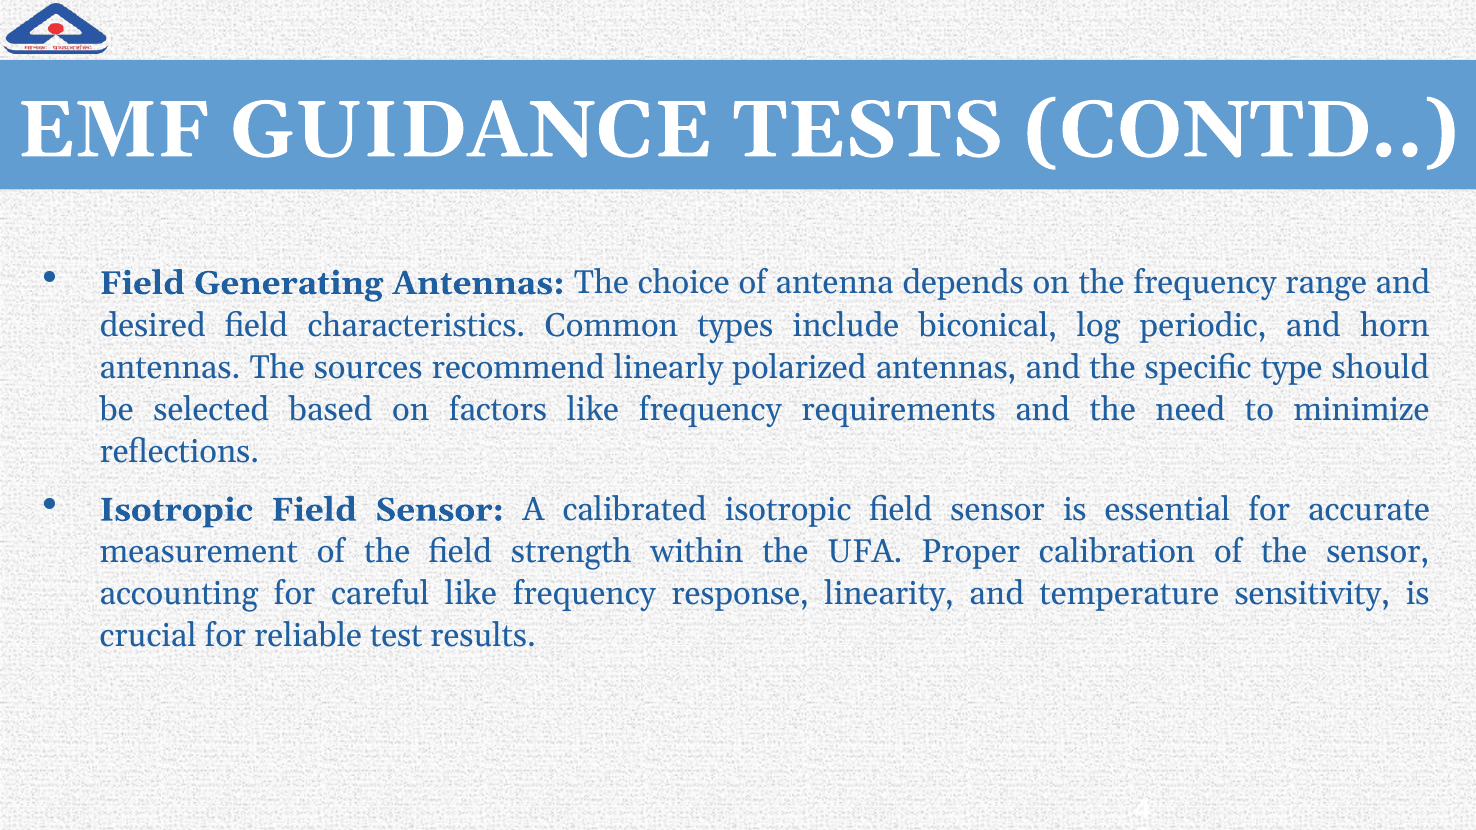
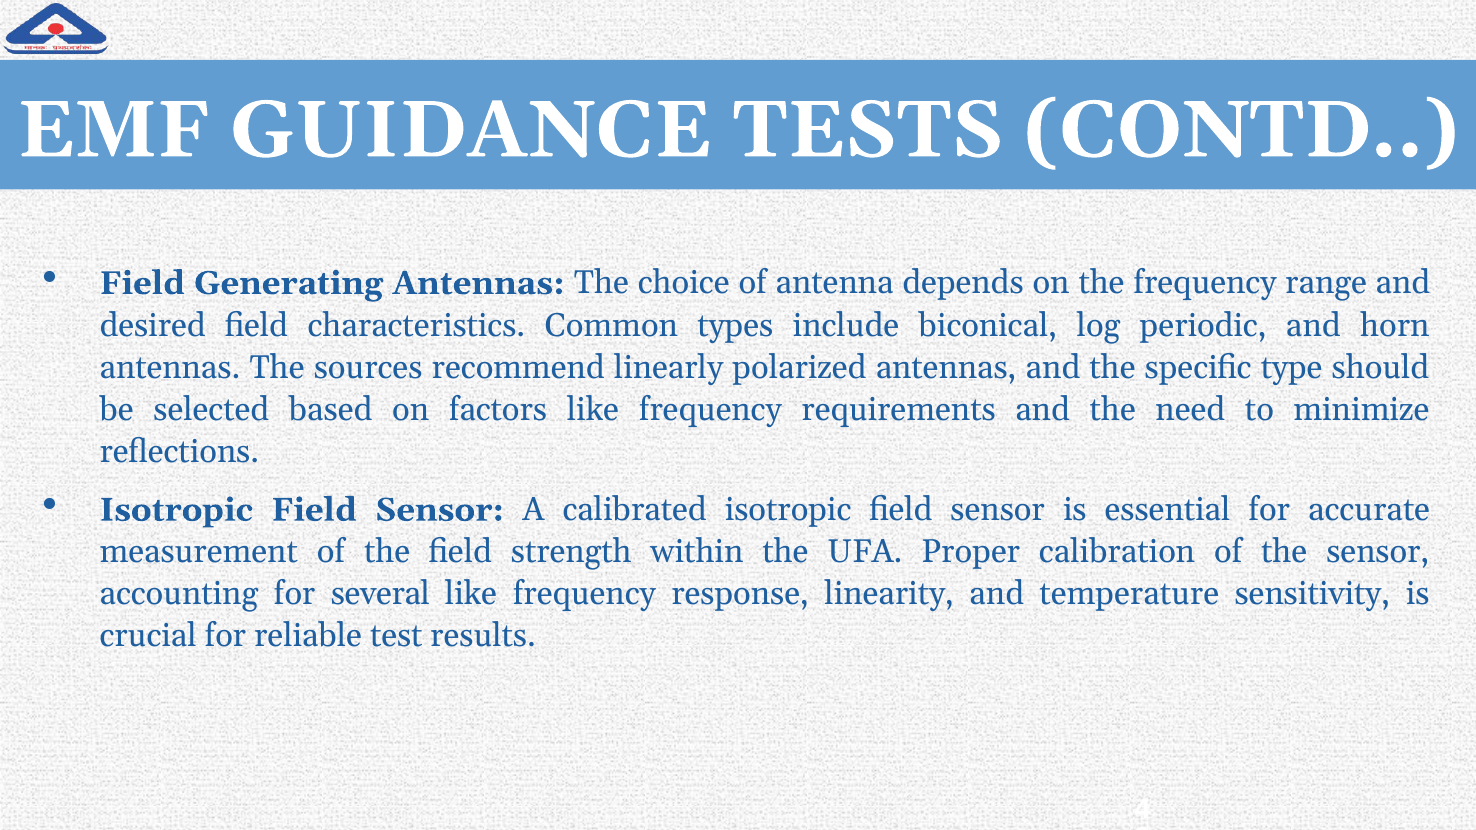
careful: careful -> several (380, 594)
